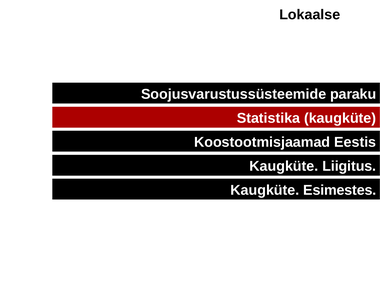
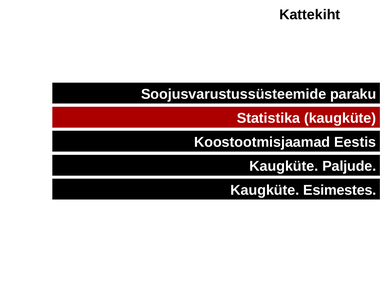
Lokaalse: Lokaalse -> Kattekiht (310, 15)
Liigitus: Liigitus -> Paljude (349, 166)
